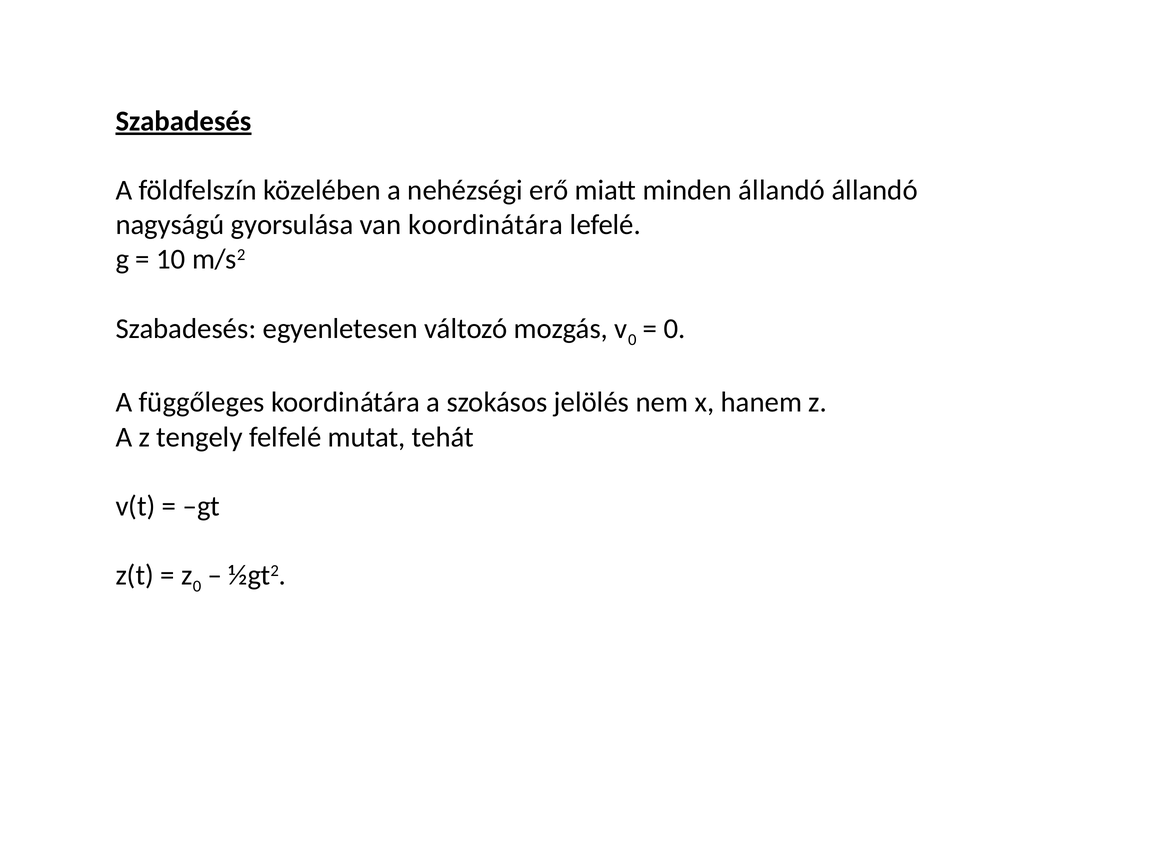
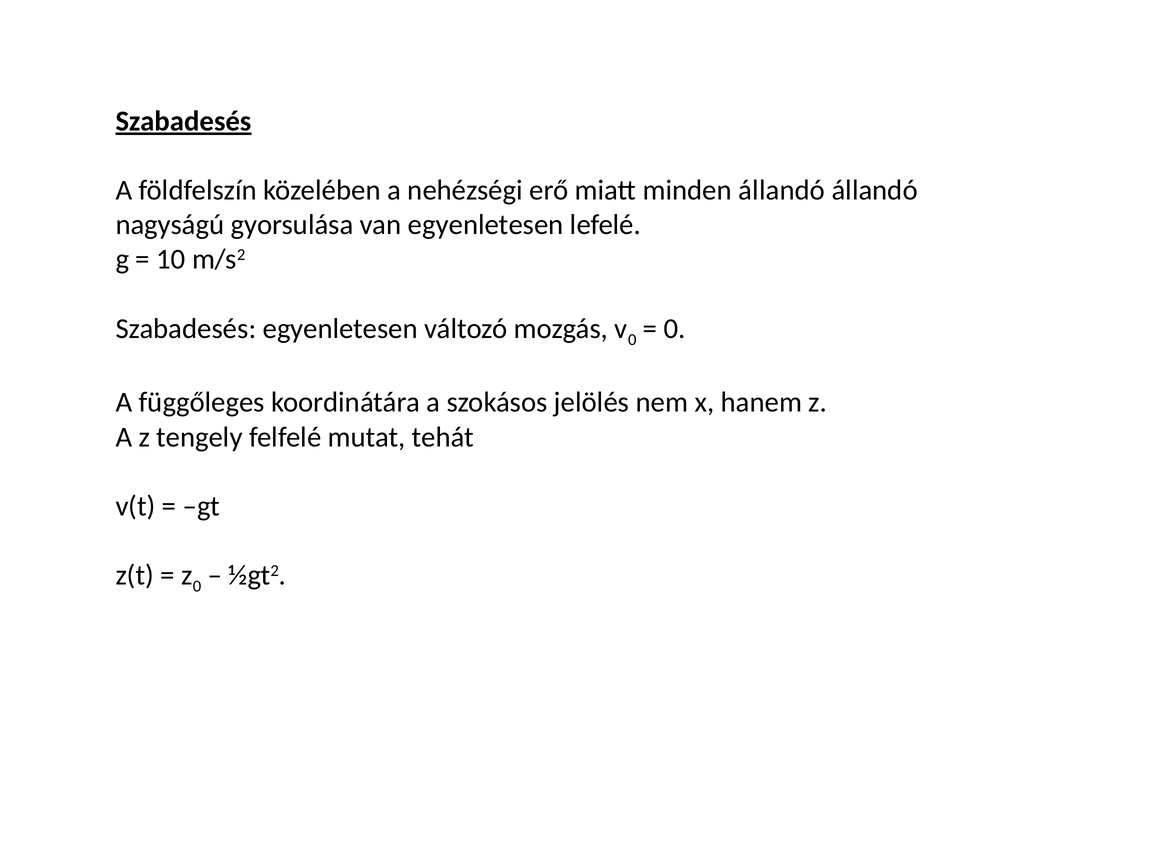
van koordinátára: koordinátára -> egyenletesen (486, 225)
